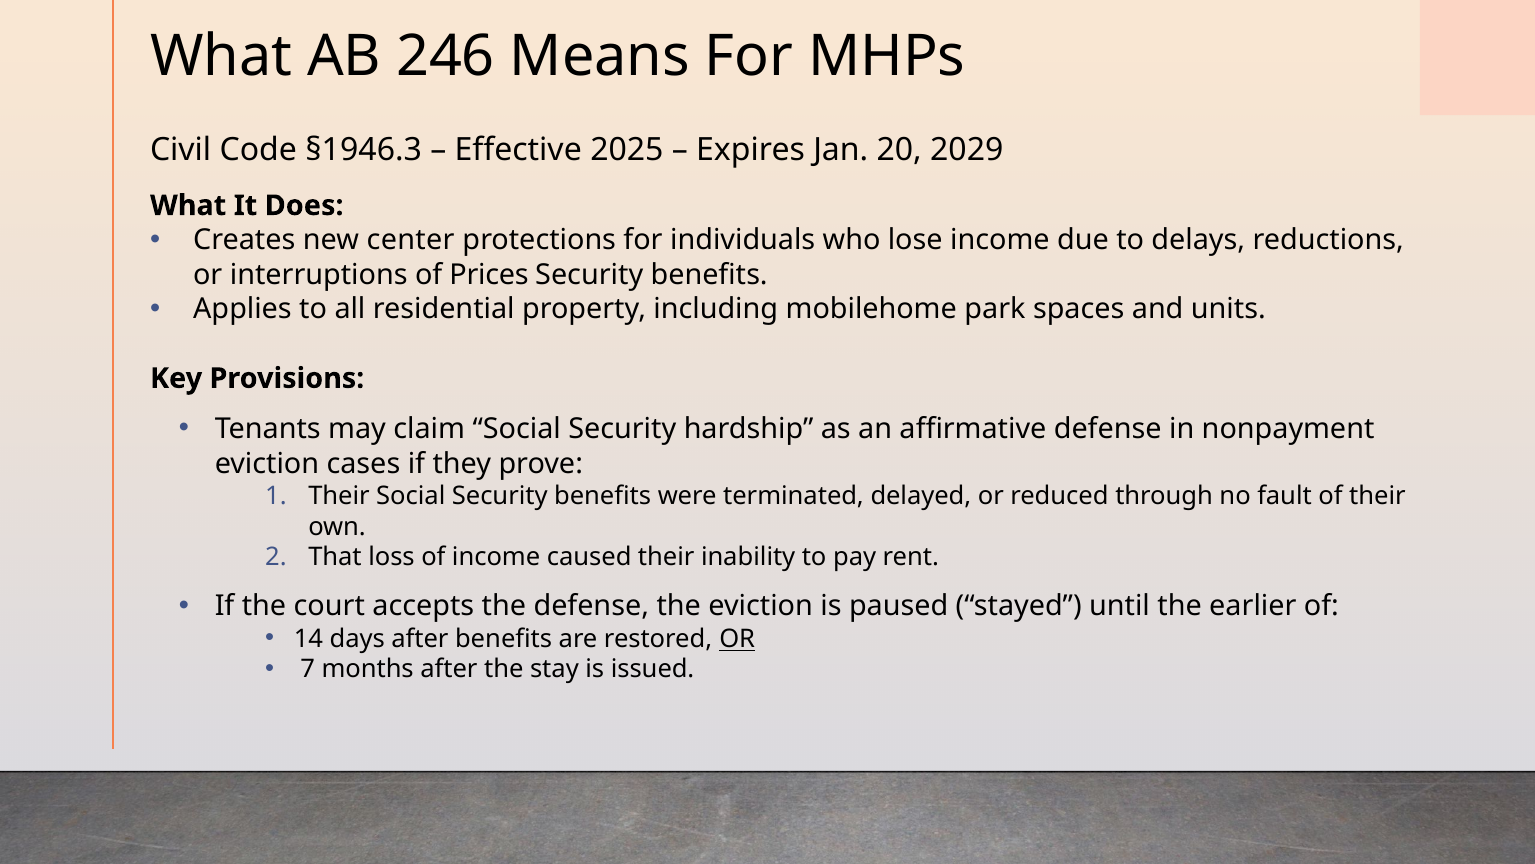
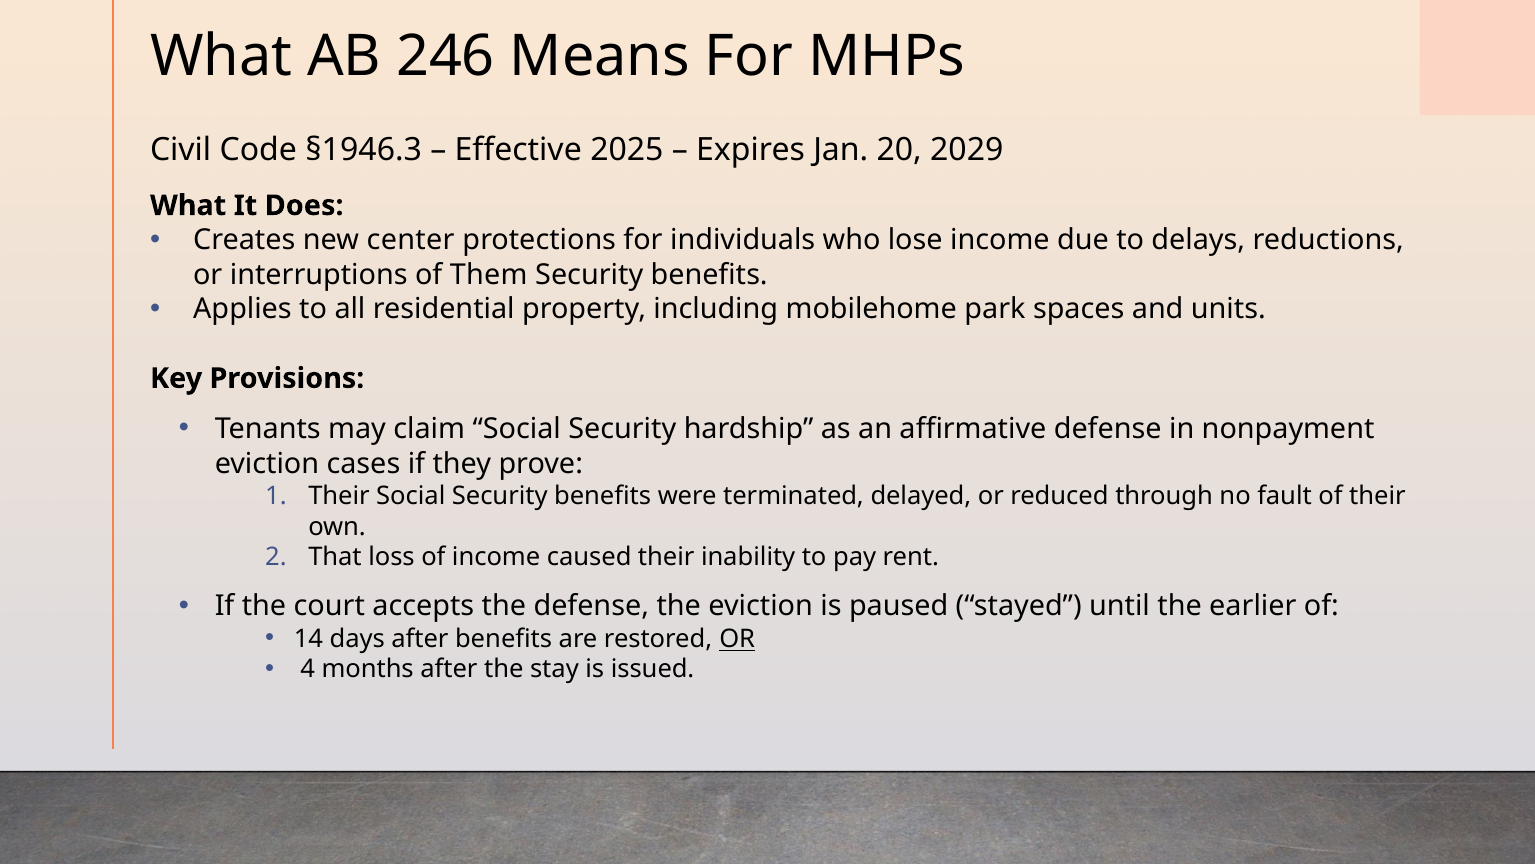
Prices: Prices -> Them (489, 275)
7: 7 -> 4 (308, 669)
